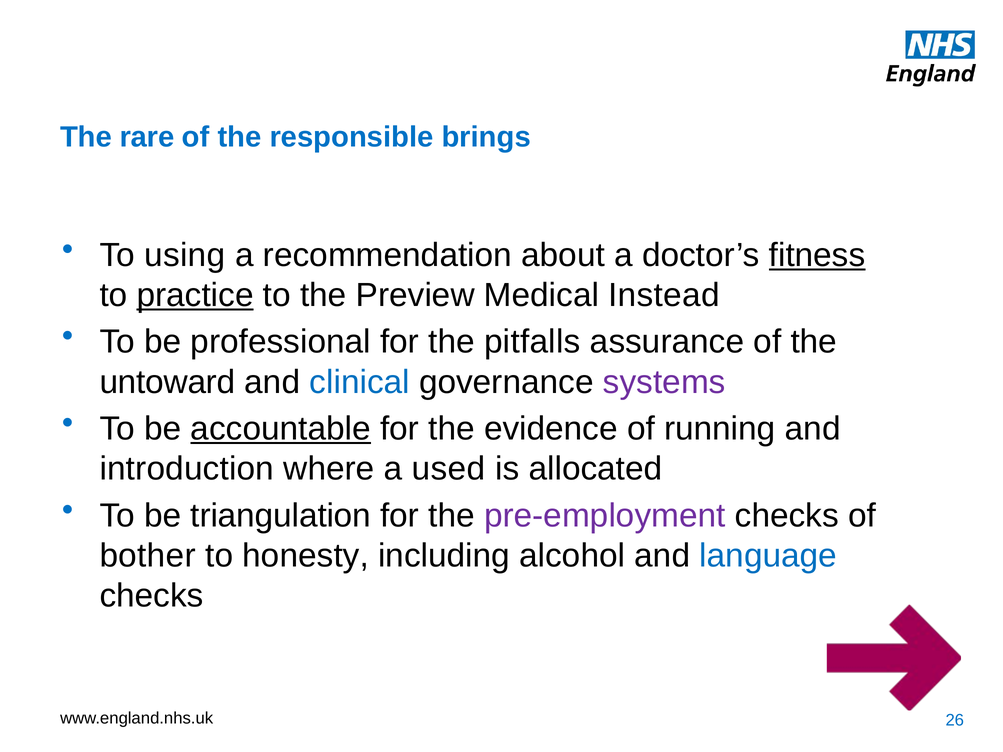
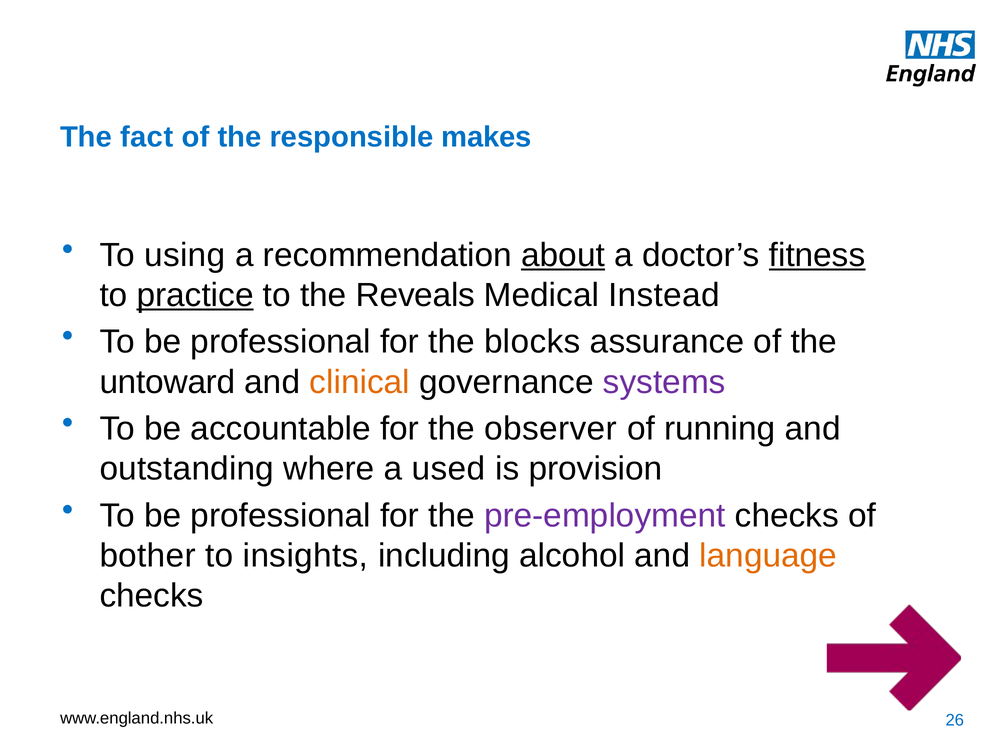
rare: rare -> fact (147, 137)
brings: brings -> makes (486, 137)
about underline: none -> present (563, 255)
Preview: Preview -> Reveals (415, 295)
pitfalls: pitfalls -> blocks (532, 342)
clinical colour: blue -> orange (360, 382)
accountable underline: present -> none (281, 429)
evidence: evidence -> observer (551, 429)
introduction: introduction -> outstanding (187, 469)
allocated: allocated -> provision (596, 469)
triangulation: triangulation -> professional (281, 516)
honesty: honesty -> insights (305, 556)
language colour: blue -> orange (768, 556)
